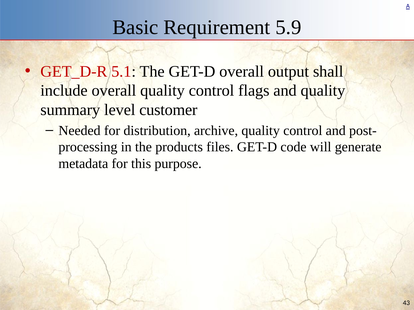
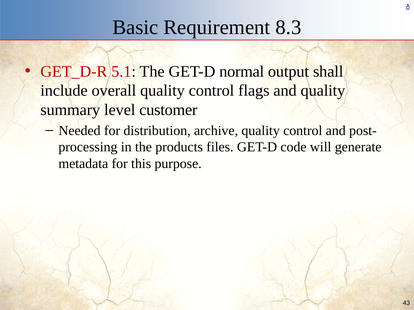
5.9: 5.9 -> 8.3 (288, 27)
GET-D overall: overall -> normal (242, 72)
